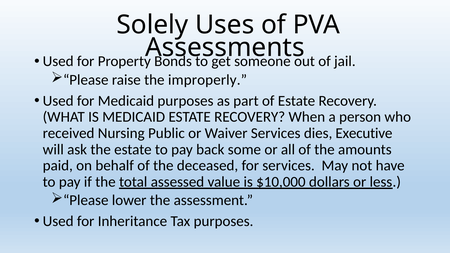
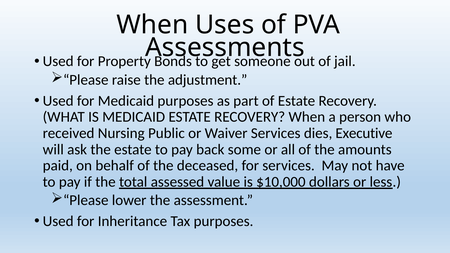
Solely: Solely -> When (152, 25)
improperly: improperly -> adjustment (208, 80)
